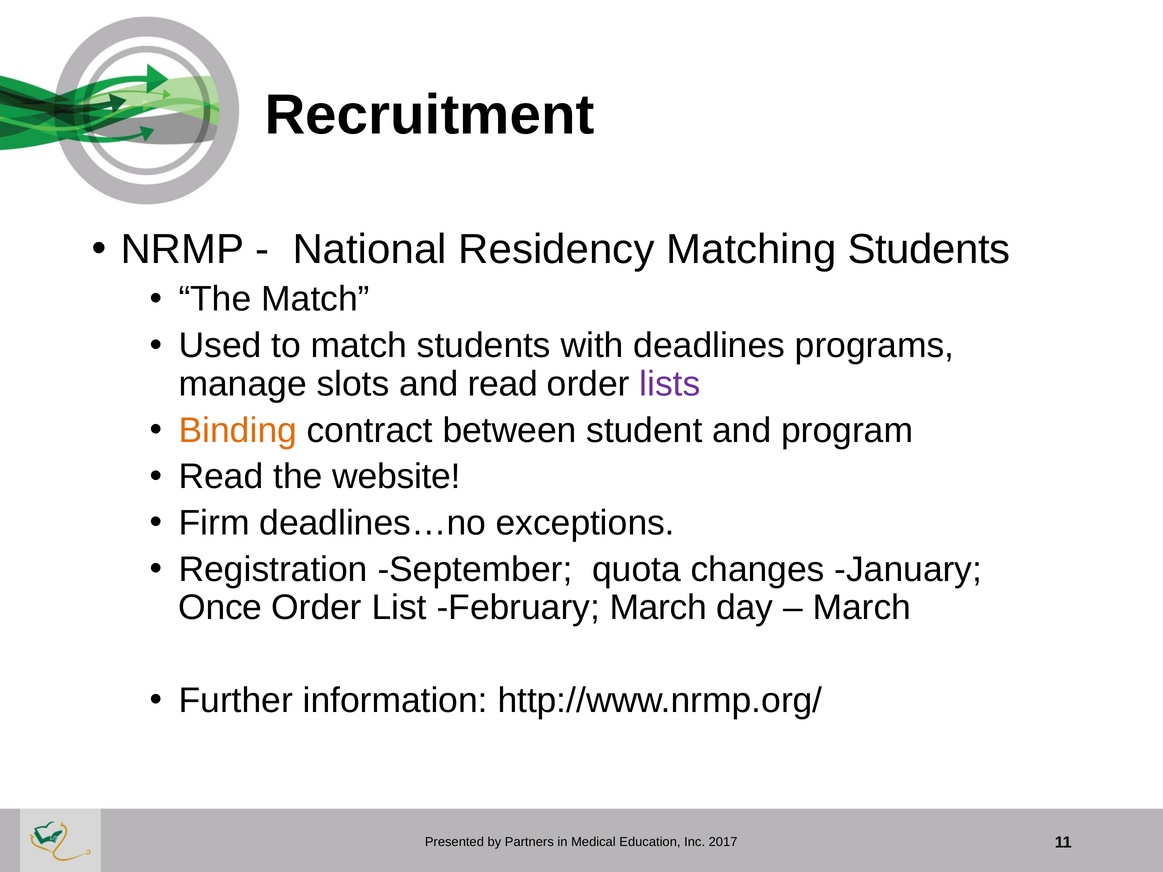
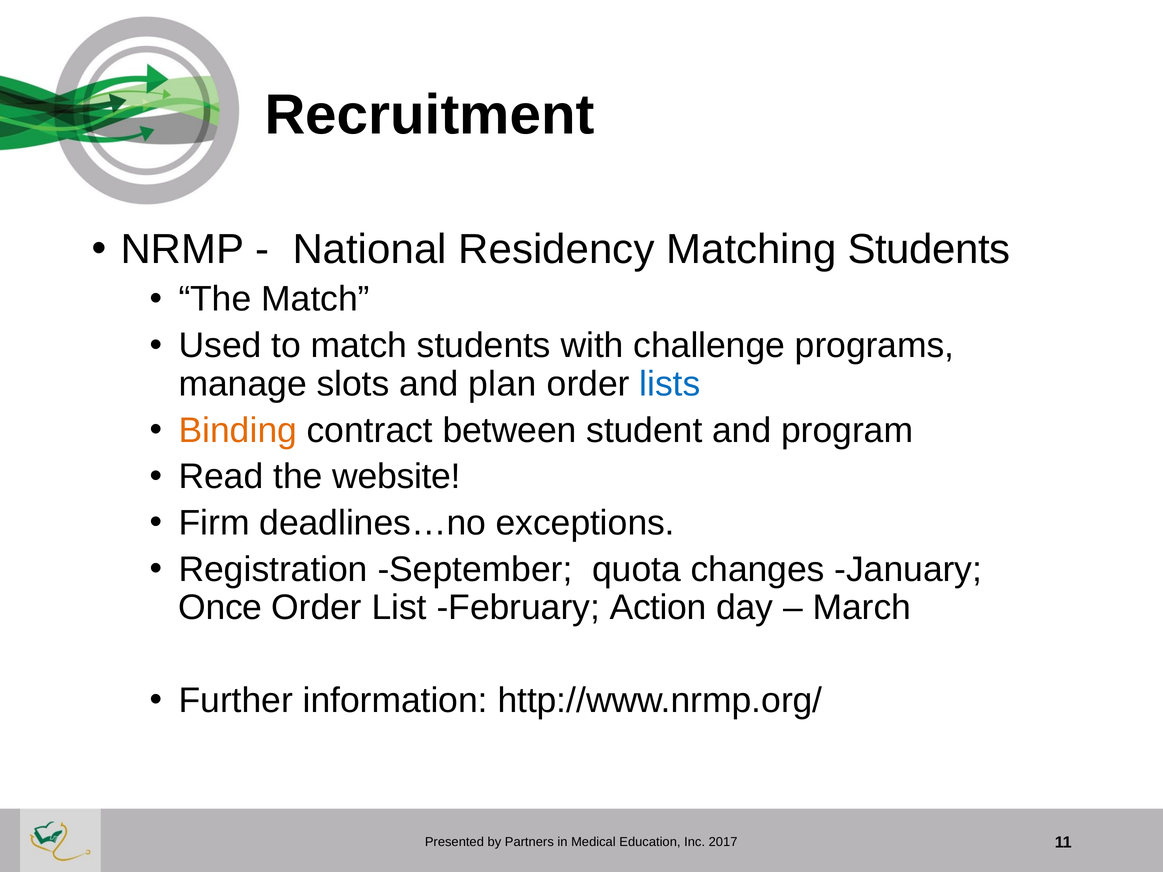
deadlines: deadlines -> challenge (709, 346)
and read: read -> plan (502, 384)
lists colour: purple -> blue (670, 384)
February March: March -> Action (658, 608)
